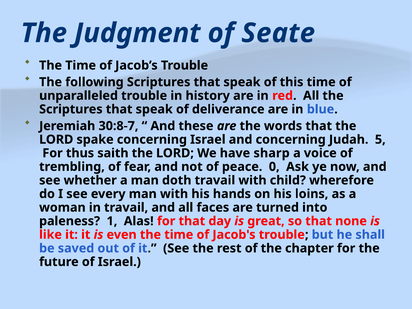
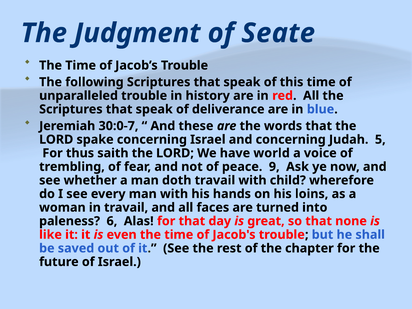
30:8-7: 30:8-7 -> 30:0-7 (118, 126)
sharp: sharp -> world (272, 153)
0: 0 -> 9 (274, 167)
1: 1 -> 6 (112, 221)
